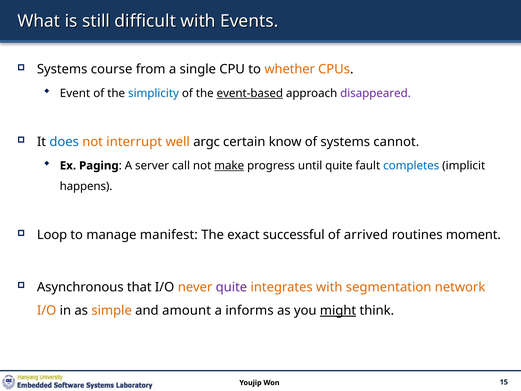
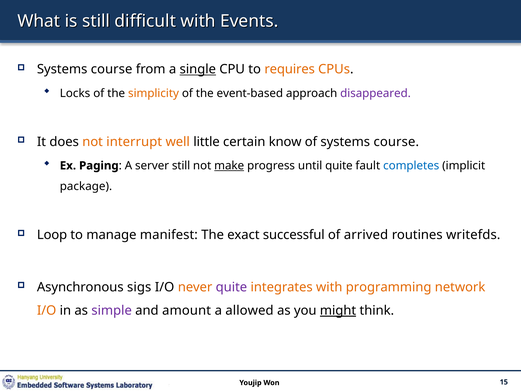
single underline: none -> present (198, 69)
whether: whether -> requires (290, 69)
Event: Event -> Locks (75, 93)
simplicity colour: blue -> orange (153, 93)
event-based underline: present -> none (250, 93)
does colour: blue -> black (64, 142)
argc: argc -> little (207, 142)
of systems cannot: cannot -> course (396, 142)
server call: call -> still (181, 166)
happens: happens -> package (86, 186)
moment: moment -> writefds (473, 235)
that: that -> sigs (139, 287)
segmentation: segmentation -> programming (389, 287)
simple colour: orange -> purple (112, 310)
informs: informs -> allowed (249, 310)
